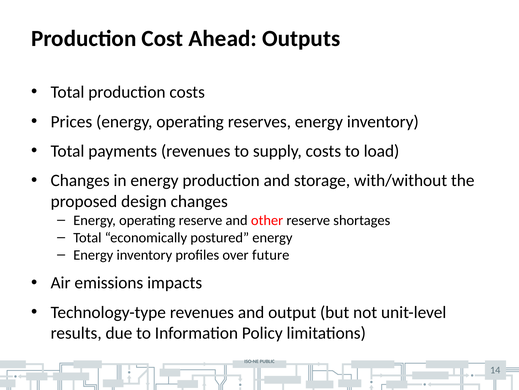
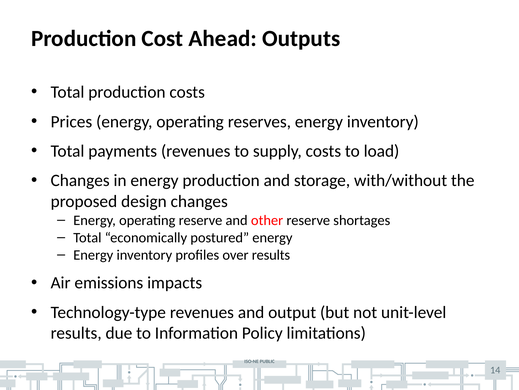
over future: future -> results (271, 255)
